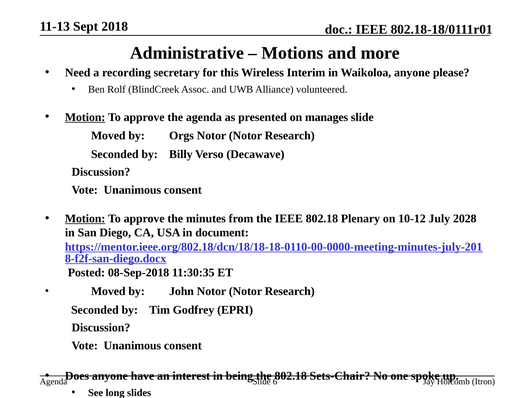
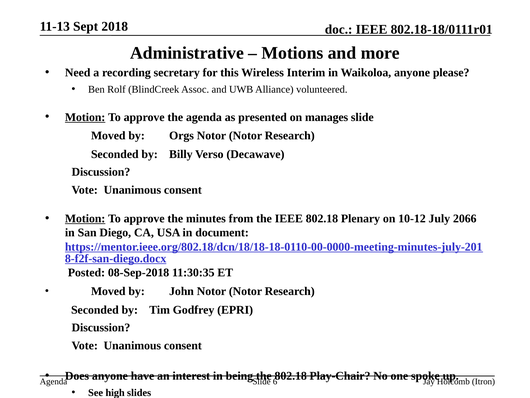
2028: 2028 -> 2066 (465, 218)
Sets-Chair: Sets-Chair -> Play-Chair (340, 375)
long: long -> high (115, 392)
